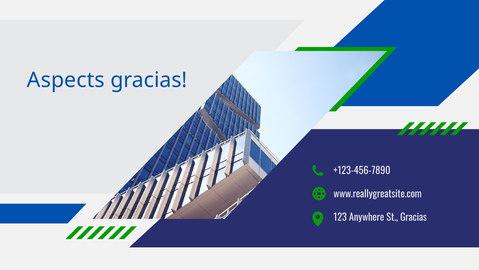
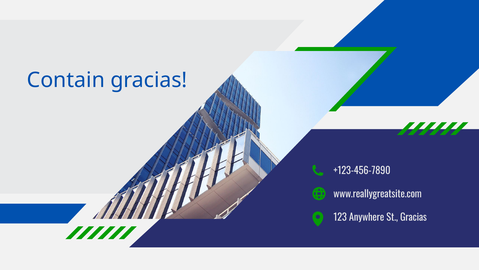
Aspects: Aspects -> Contain (66, 80)
